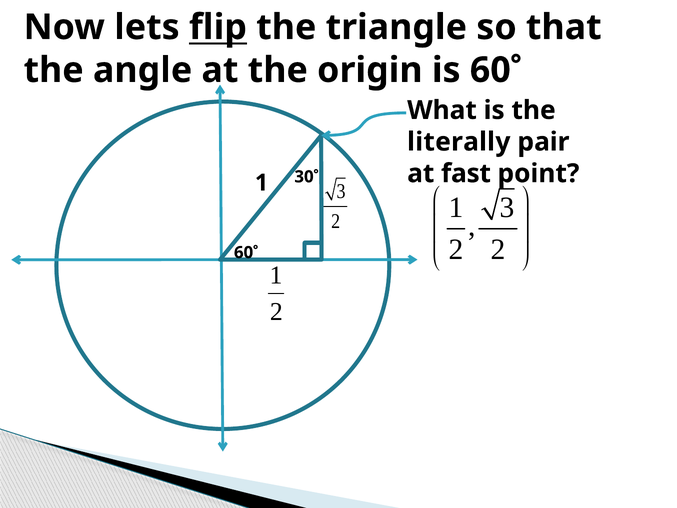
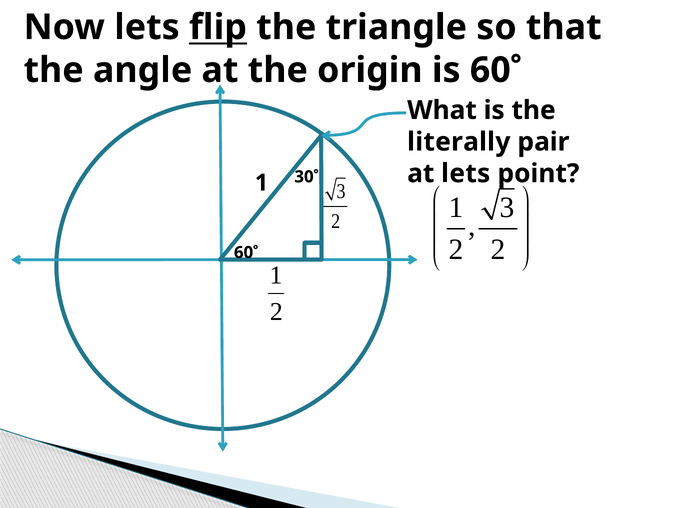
at fast: fast -> lets (466, 173)
